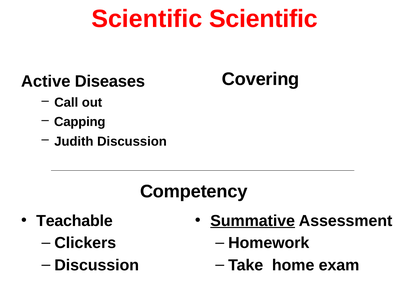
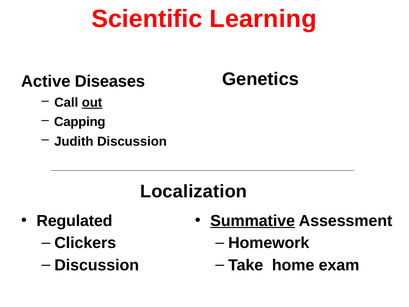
Scientific Scientific: Scientific -> Learning (263, 19)
Covering: Covering -> Genetics (261, 79)
out underline: none -> present (92, 102)
Competency: Competency -> Localization (194, 191)
Teachable: Teachable -> Regulated (74, 221)
